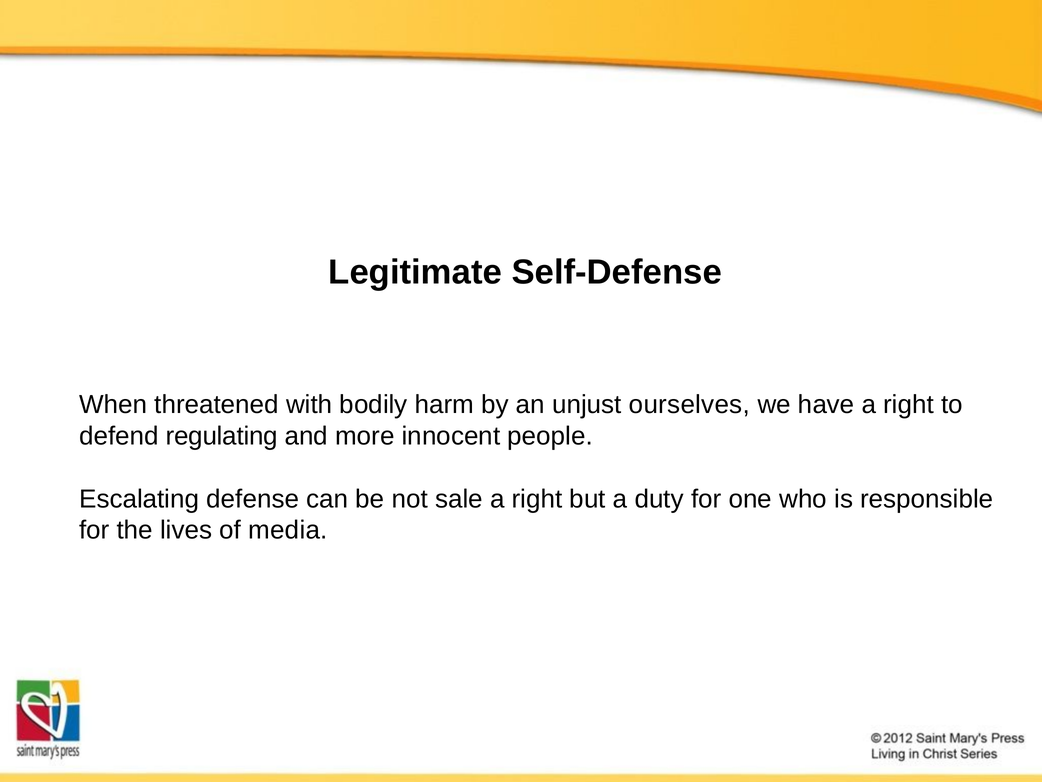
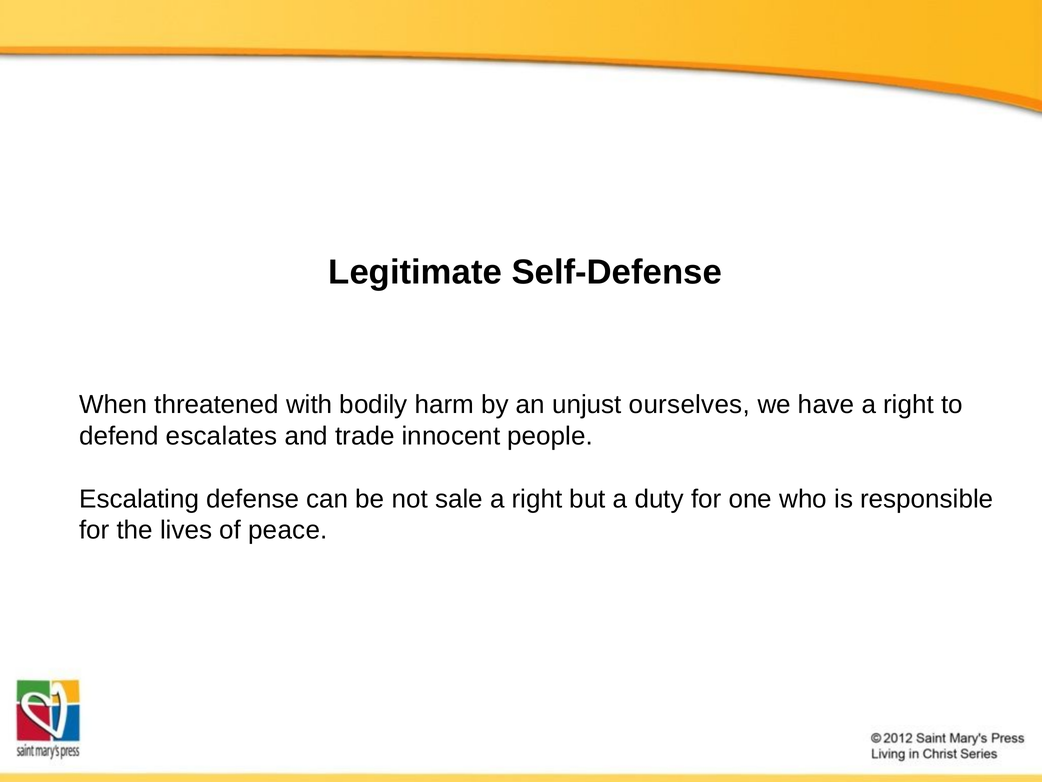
regulating: regulating -> escalates (222, 436)
more: more -> trade (365, 436)
media: media -> peace (288, 530)
